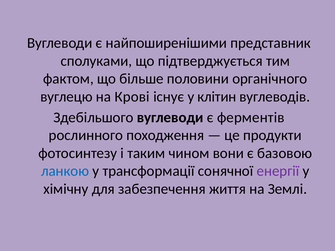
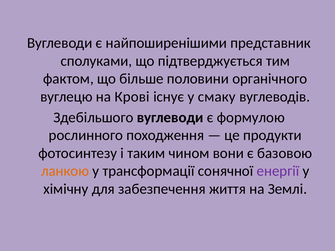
клітин: клітин -> смаку (217, 97)
ферментів: ферментів -> формулою (251, 118)
ланкою colour: blue -> orange (65, 171)
